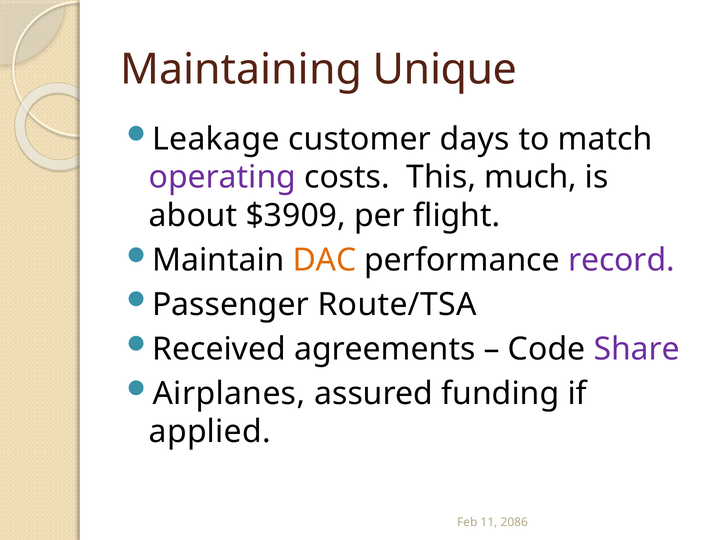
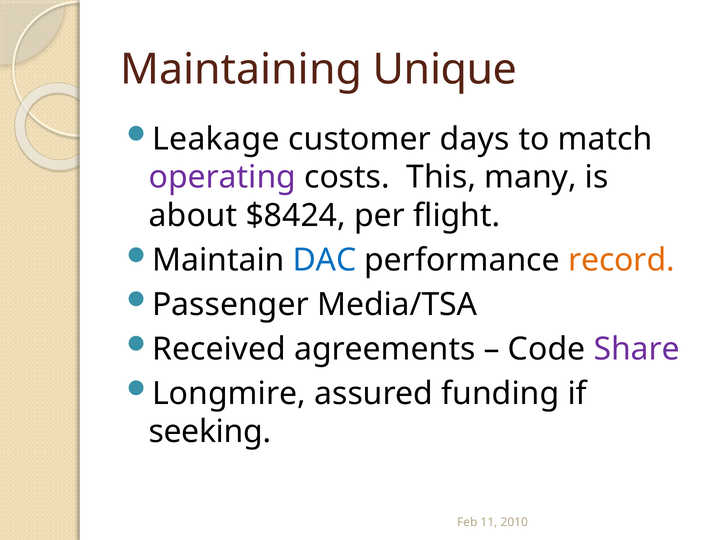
much: much -> many (531, 177)
$3909: $3909 -> $8424 (296, 216)
DAC colour: orange -> blue (325, 260)
record colour: purple -> orange (621, 260)
Route/TSA: Route/TSA -> Media/TSA (397, 305)
Airplanes: Airplanes -> Longmire (229, 393)
applied: applied -> seeking (210, 432)
2086: 2086 -> 2010 (514, 522)
